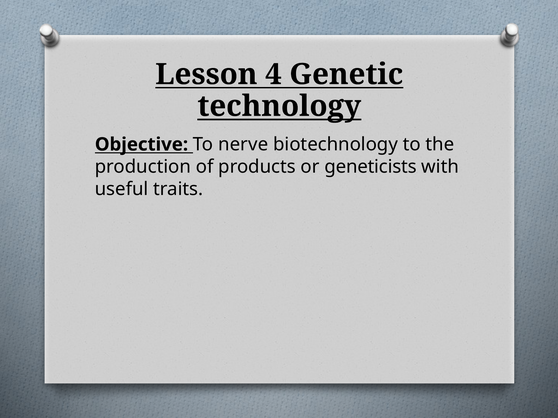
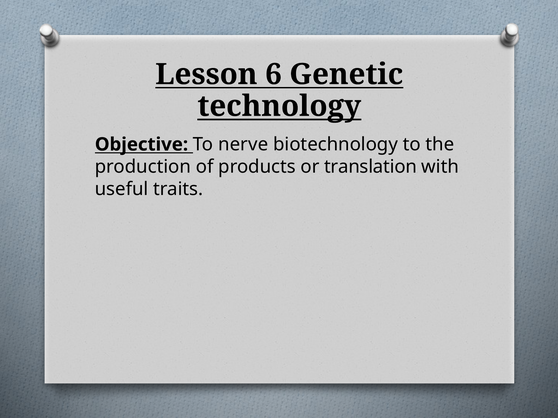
4: 4 -> 6 (273, 74)
geneticists: geneticists -> translation (371, 167)
